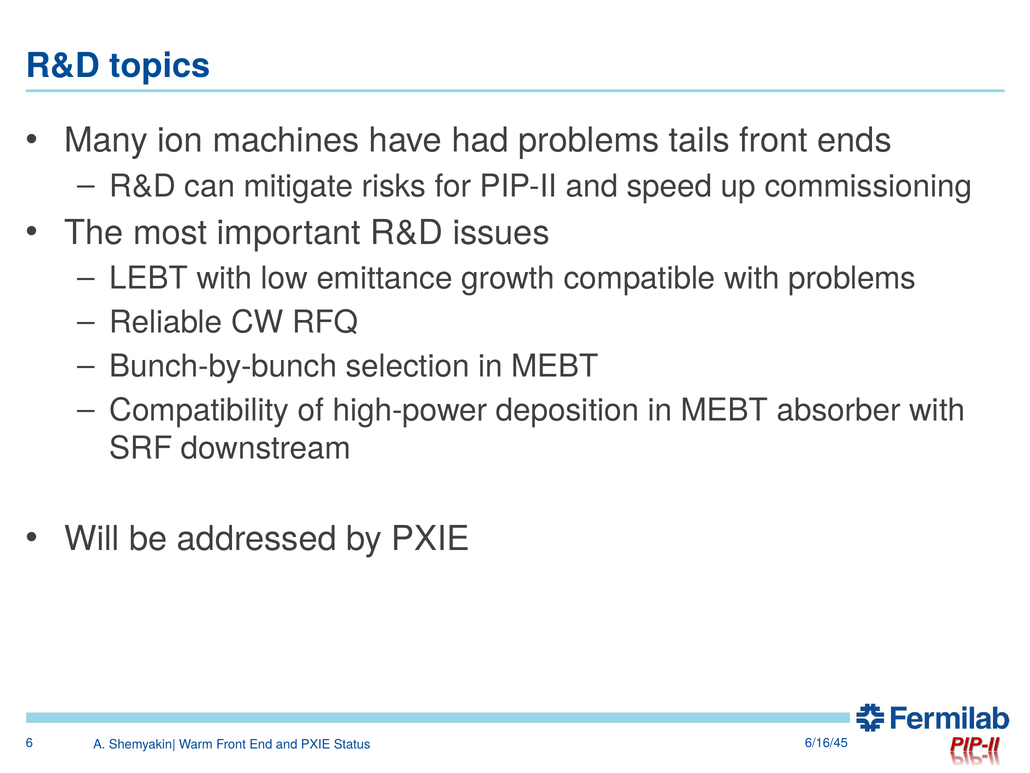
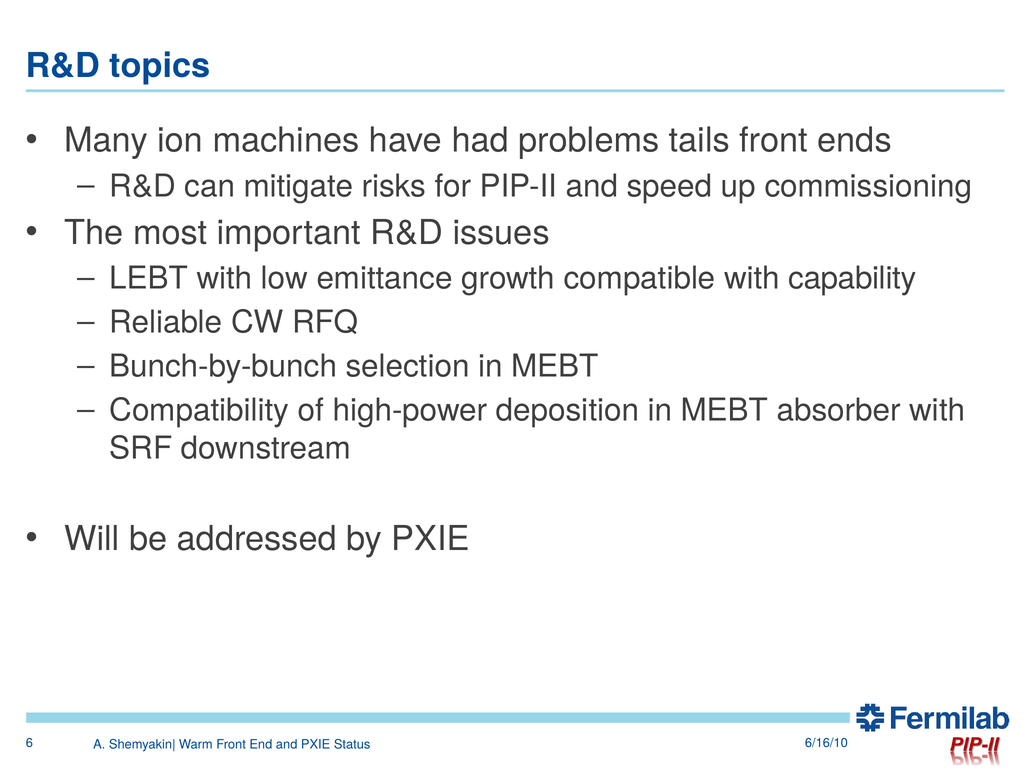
with problems: problems -> capability (852, 278)
6/16/45: 6/16/45 -> 6/16/10 (826, 743)
